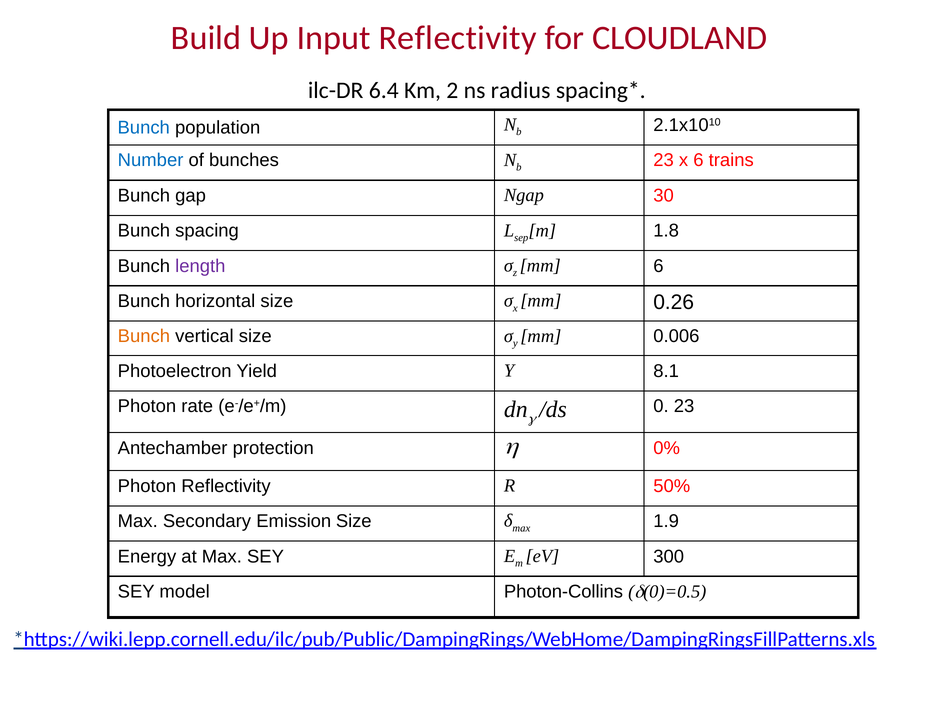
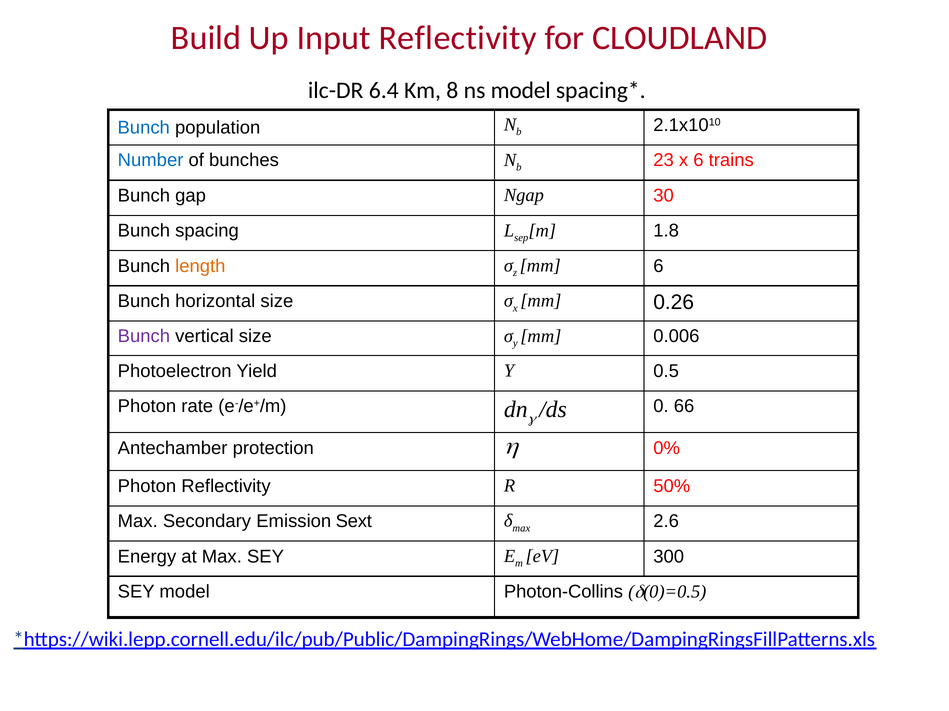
2: 2 -> 8 (452, 90)
ns radius: radius -> model (521, 90)
length colour: purple -> orange (200, 266)
Bunch colour: orange -> purple (144, 337)
8.1: 8.1 -> 0.5 (666, 371)
0 23: 23 -> 66 (684, 407)
Emission Size: Size -> Sext (354, 522)
1.9: 1.9 -> 2.6 (666, 522)
